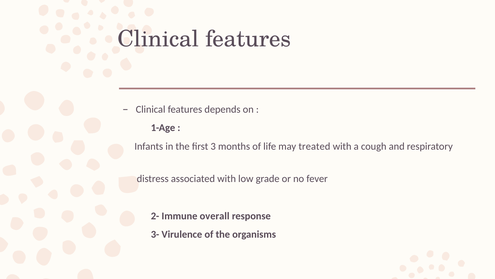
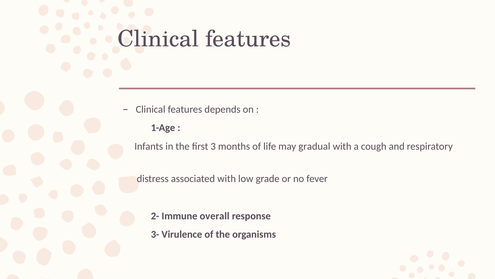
treated: treated -> gradual (314, 146)
